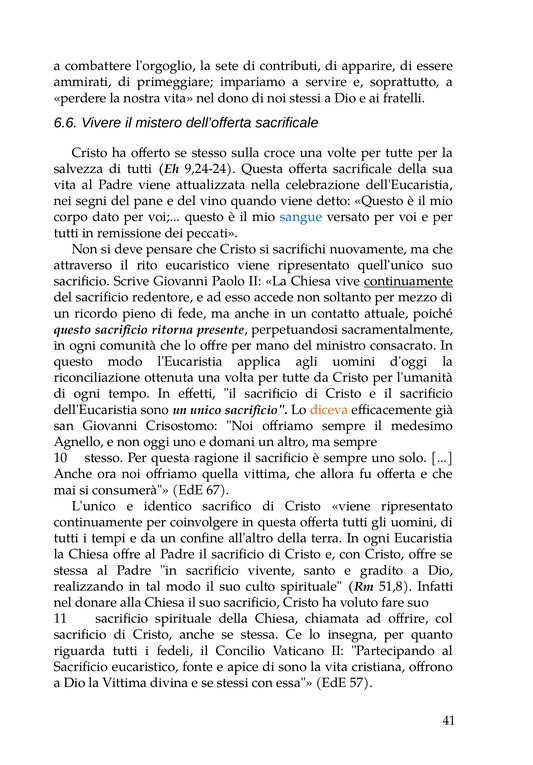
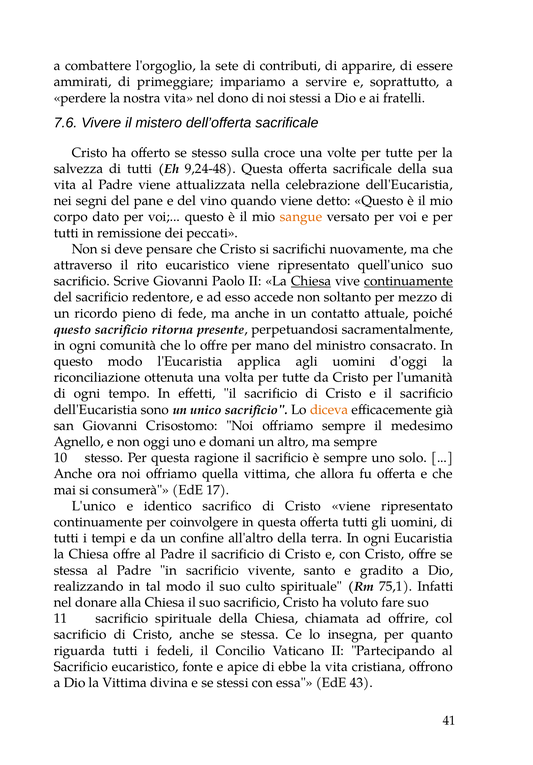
6.6: 6.6 -> 7.6 (66, 123)
9,24-24: 9,24-24 -> 9,24-48 (210, 169)
sangue colour: blue -> orange (301, 217)
Chiesa underline: none -> present (311, 281)
67: 67 -> 17 (218, 490)
51,8: 51,8 -> 75,1 (396, 586)
di sono: sono -> ebbe (293, 667)
57: 57 -> 43 (361, 683)
